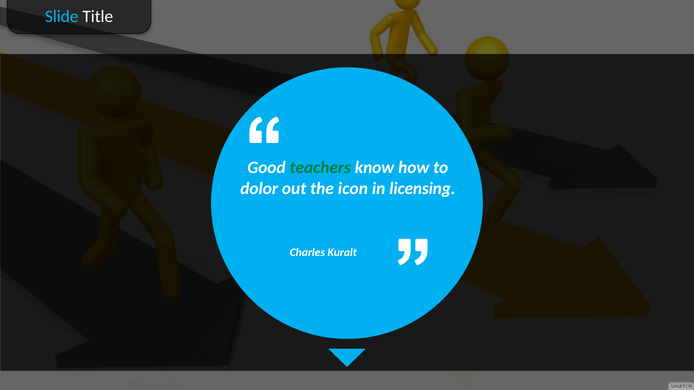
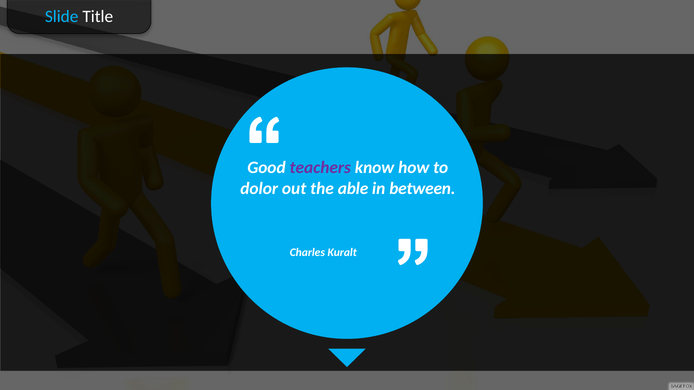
teachers colour: green -> purple (320, 168)
icon: icon -> able (353, 189)
licensing: licensing -> between (422, 189)
